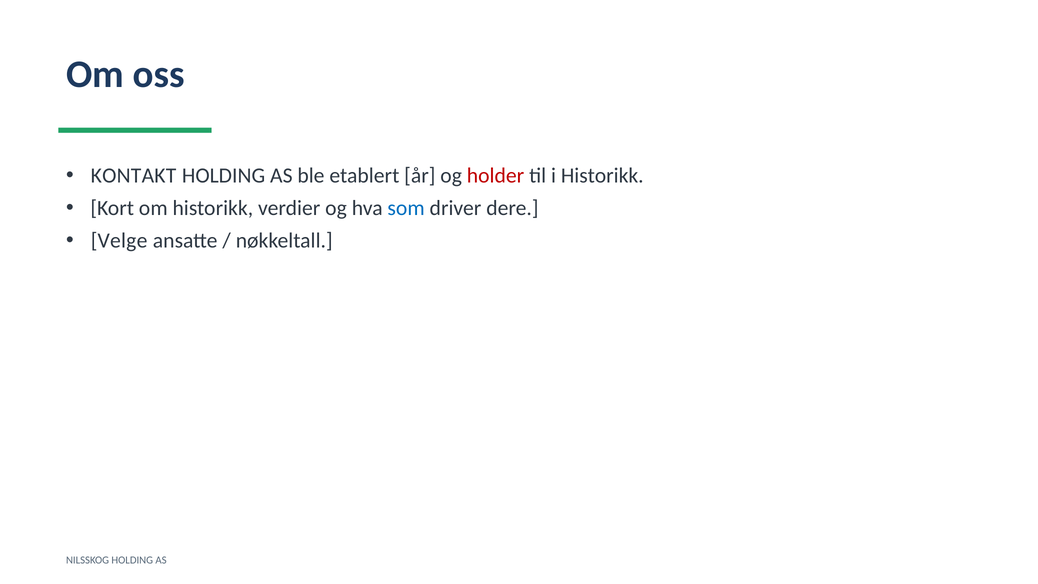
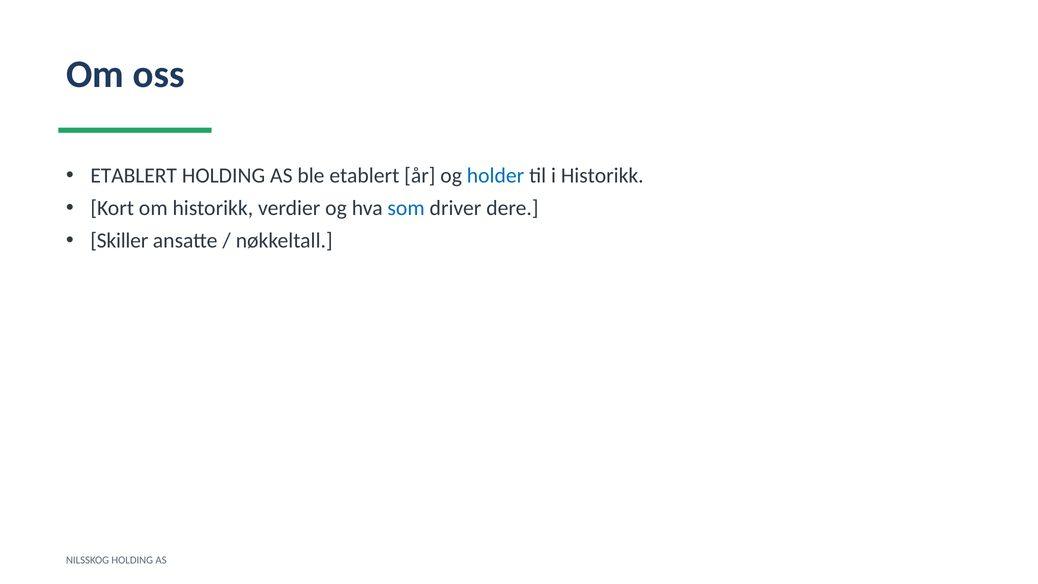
KONTAKT: KONTAKT -> ETABLERT (134, 176)
holder colour: red -> blue (496, 176)
Velge: Velge -> Skiller (119, 241)
